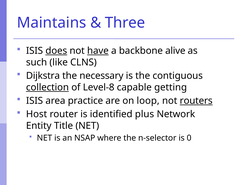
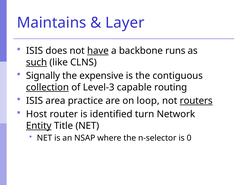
Three: Three -> Layer (125, 23)
does underline: present -> none (56, 51)
alive: alive -> runs (175, 51)
such underline: none -> present (37, 62)
Dijkstra: Dijkstra -> Signally (43, 76)
necessary: necessary -> expensive (101, 76)
Level-8: Level-8 -> Level-3 (99, 87)
getting: getting -> routing (171, 87)
plus: plus -> turn (145, 114)
Entity underline: none -> present (39, 125)
